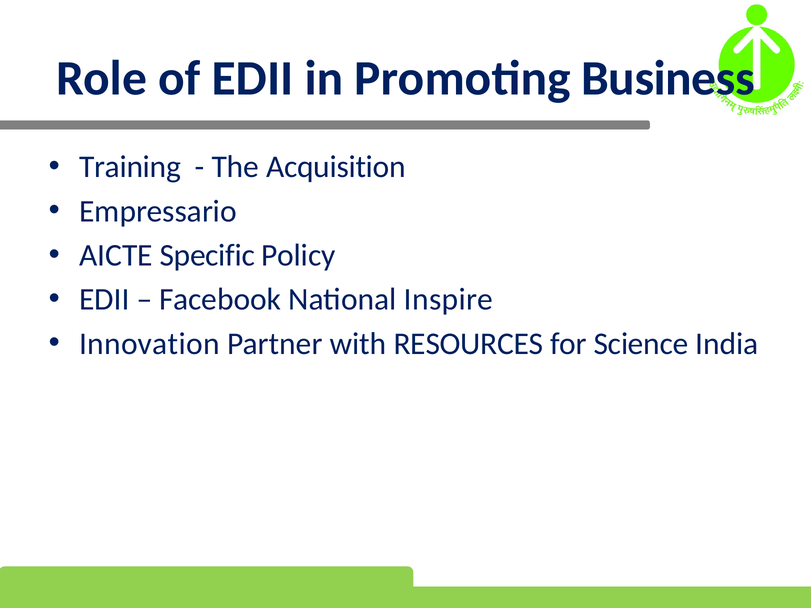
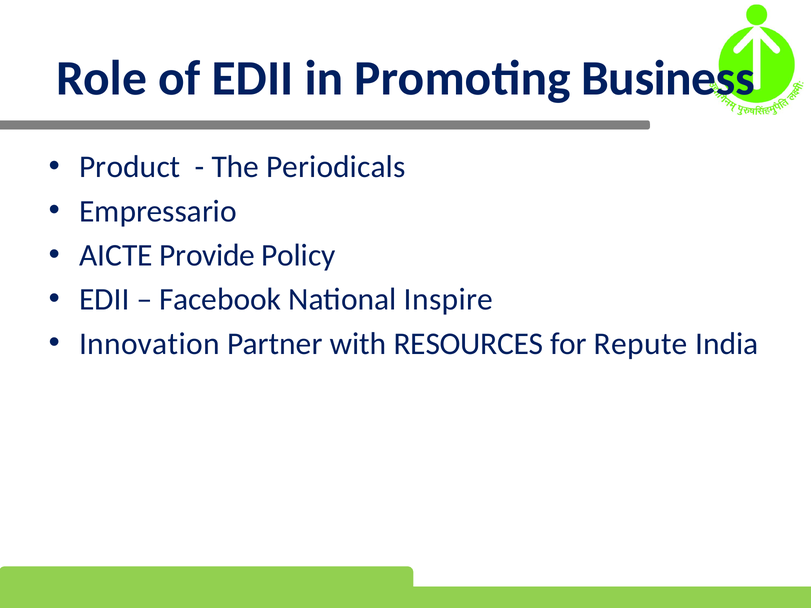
Training: Training -> Product (130, 167)
Acquisition: Acquisition -> Periodicals (336, 167)
Specific: Specific -> Provide (207, 255)
Science: Science -> Repute (641, 344)
